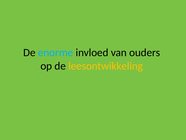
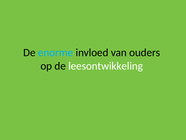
leesontwikkeling colour: yellow -> white (106, 66)
